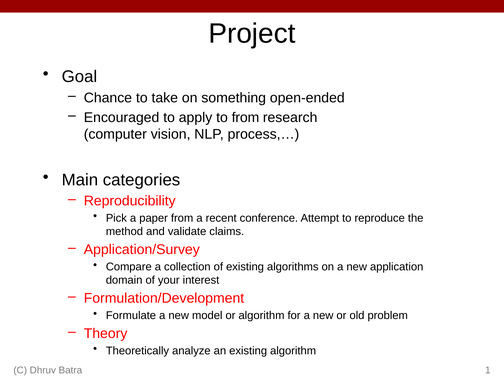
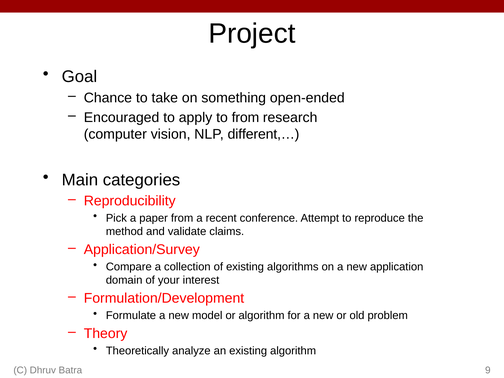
process,…: process,… -> different,… (264, 134)
1: 1 -> 9 (488, 370)
